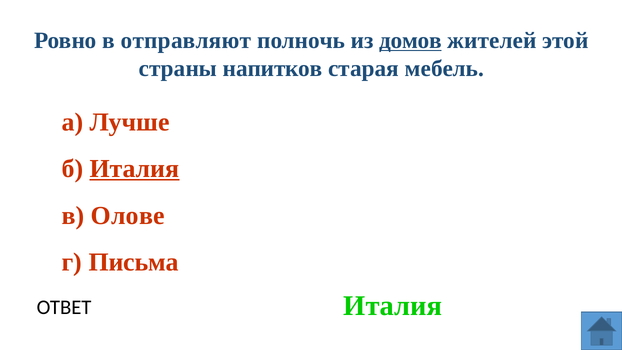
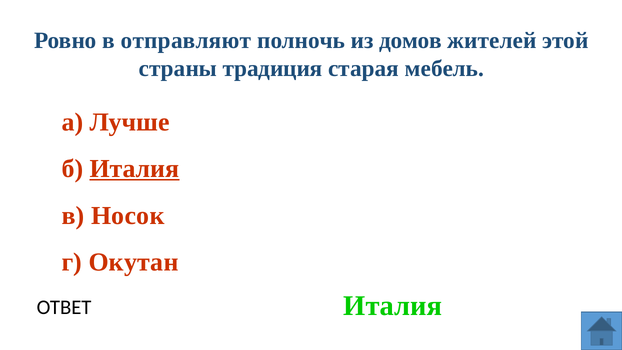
домов underline: present -> none (411, 40)
напитков: напитков -> традиция (273, 68)
Олове: Олове -> Носок (128, 215)
Письма: Письма -> Окутан (134, 262)
